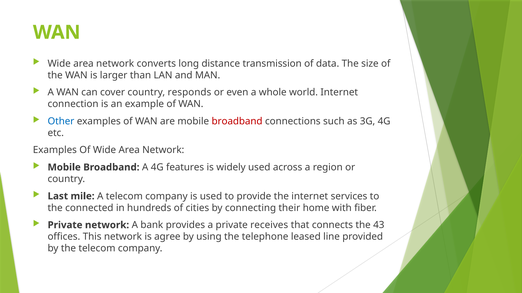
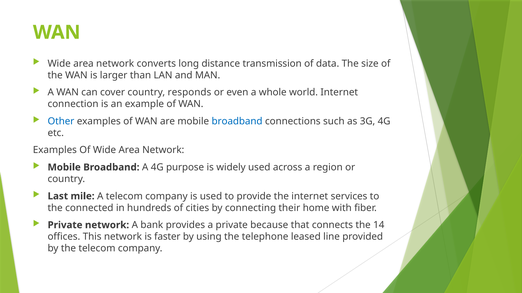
broadband colour: red -> blue (237, 121)
features: features -> purpose (185, 168)
receives: receives -> because (269, 225)
43: 43 -> 14 (379, 225)
agree: agree -> faster (167, 237)
